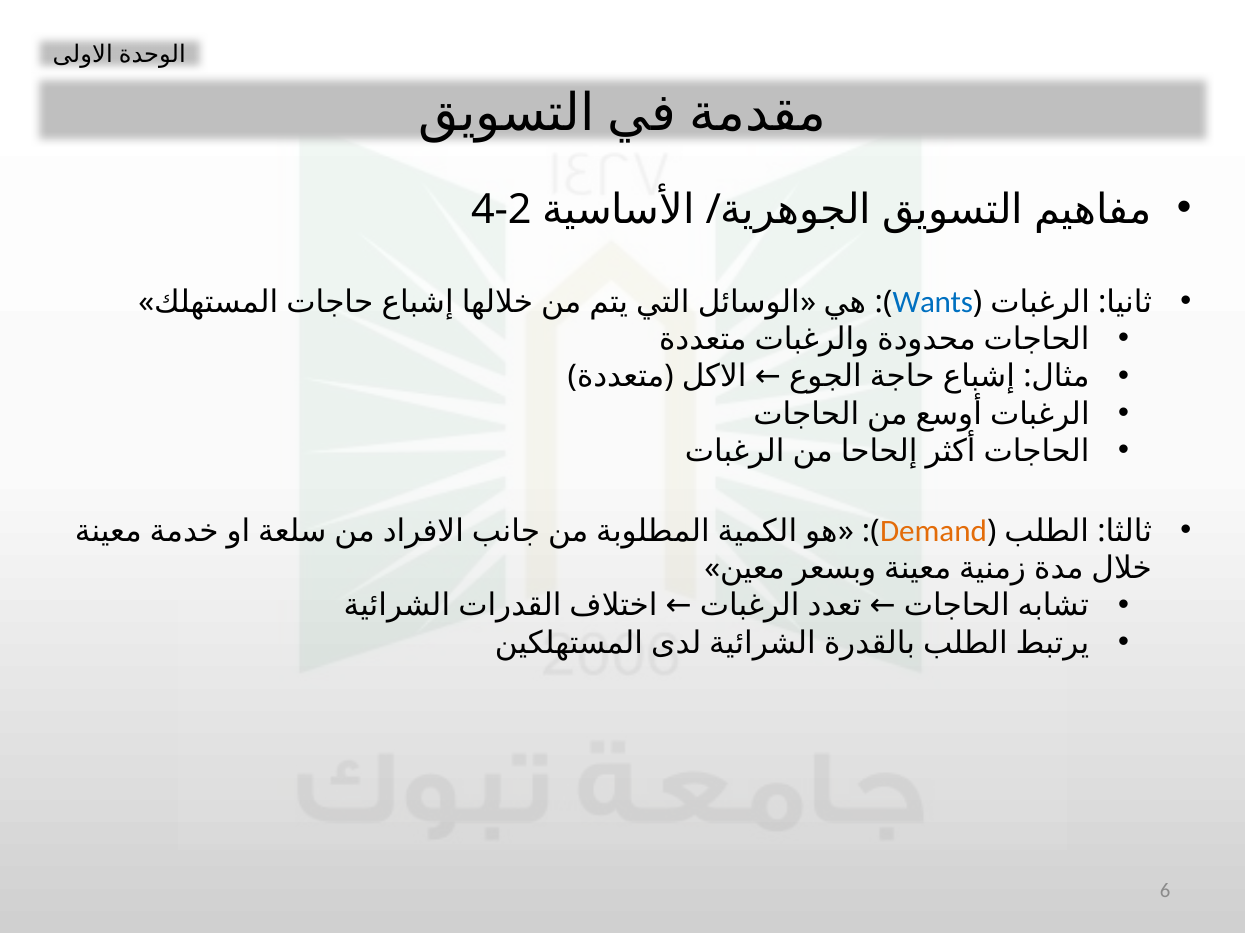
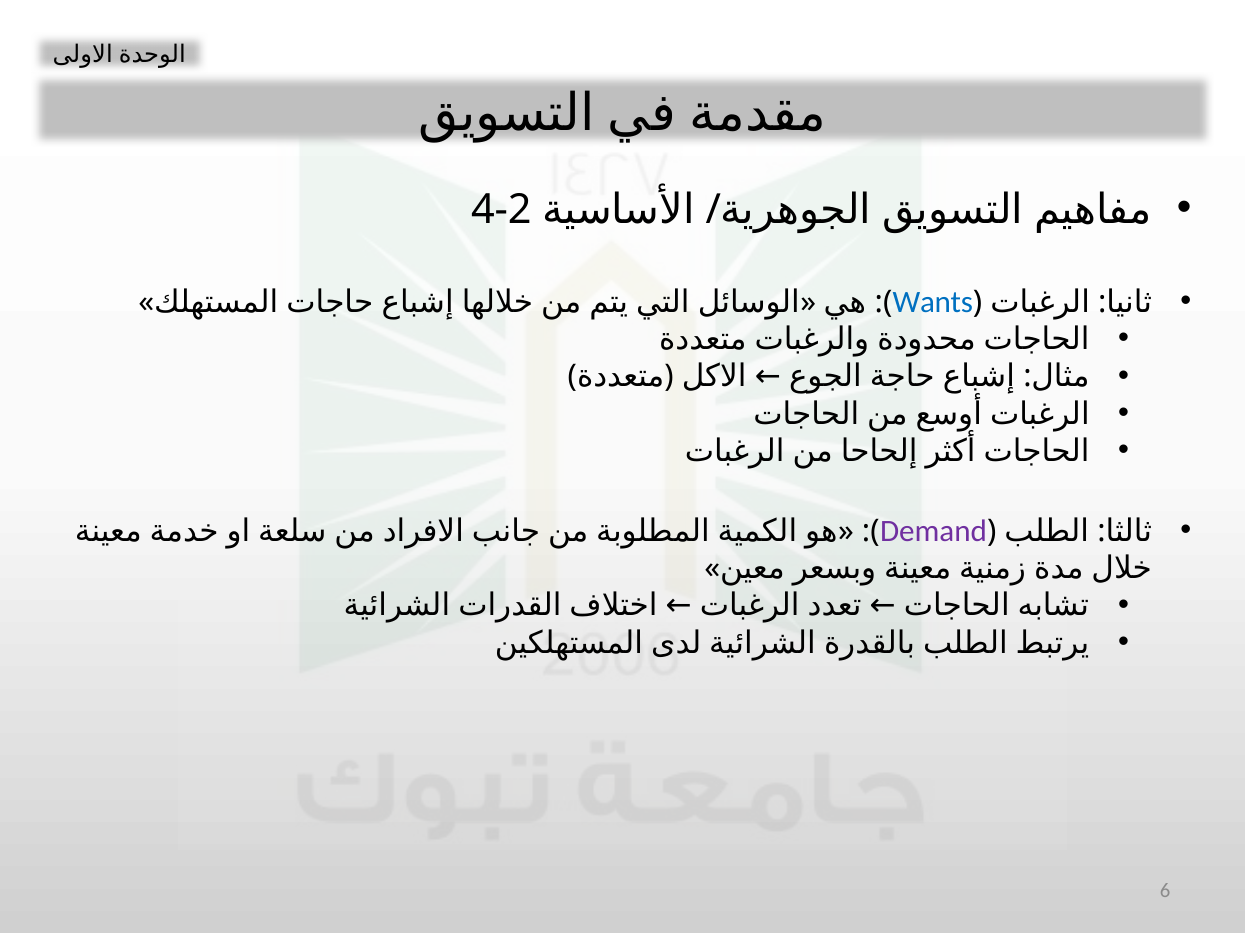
Demand colour: orange -> purple (934, 531)
